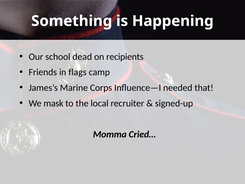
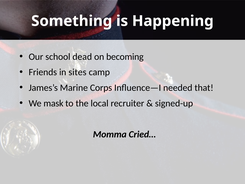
recipients: recipients -> becoming (125, 57)
flags: flags -> sites (77, 72)
